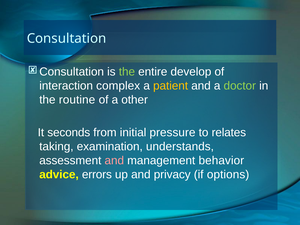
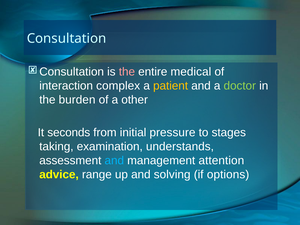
the colour: light green -> pink (127, 72)
develop: develop -> medical (191, 72)
routine: routine -> burden (77, 100)
relates: relates -> stages (229, 133)
and colour: pink -> light blue (114, 161)
behavior: behavior -> attention (221, 161)
errors: errors -> range (97, 175)
privacy: privacy -> solving (172, 175)
